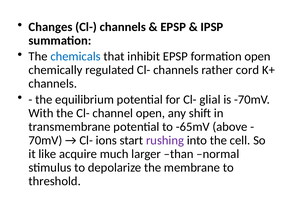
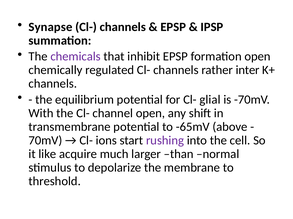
Changes: Changes -> Synapse (50, 27)
chemicals colour: blue -> purple (76, 57)
cord: cord -> inter (248, 70)
